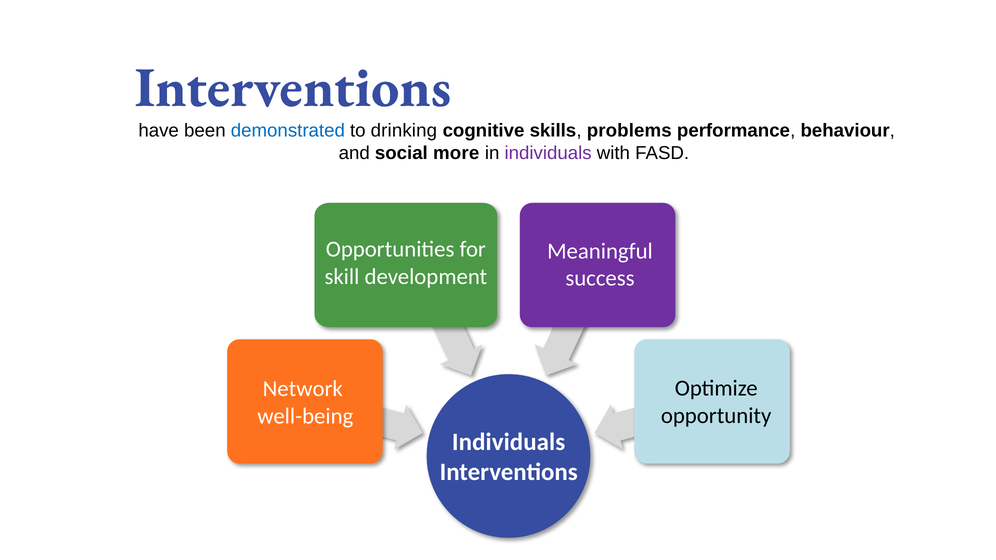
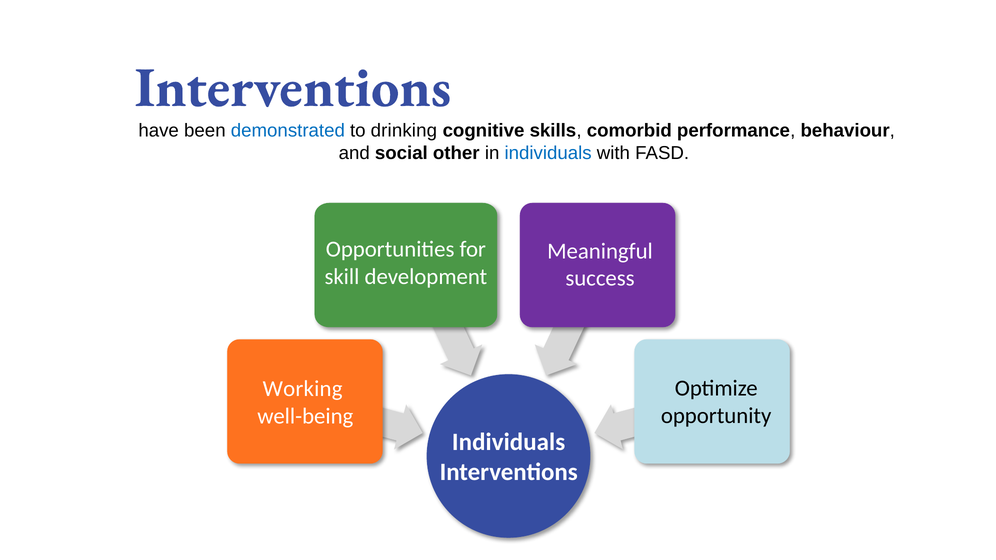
problems: problems -> comorbid (629, 131)
more: more -> other (456, 153)
individuals colour: purple -> blue (548, 153)
Network: Network -> Working (303, 389)
